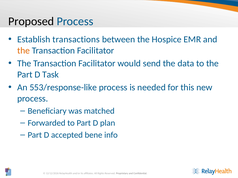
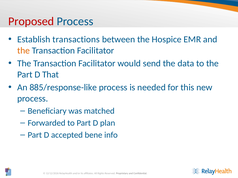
Proposed colour: black -> red (31, 21)
Task: Task -> That (51, 75)
553/response-like: 553/response-like -> 885/response-like (63, 88)
